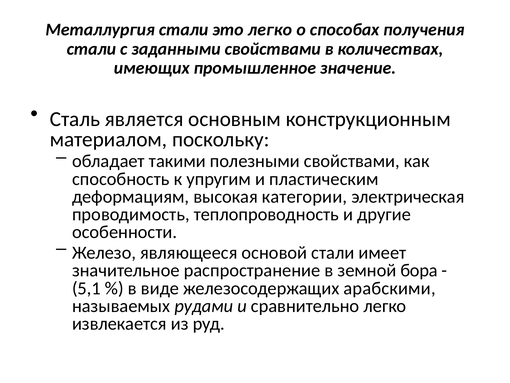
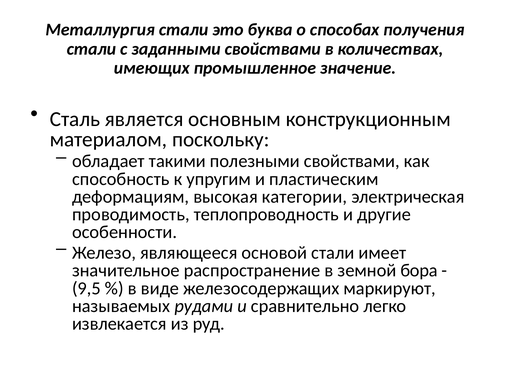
это легко: легко -> буква (270, 30)
5,1: 5,1 -> 9,5 (86, 288)
арабскими: арабскими -> маркируют (390, 288)
